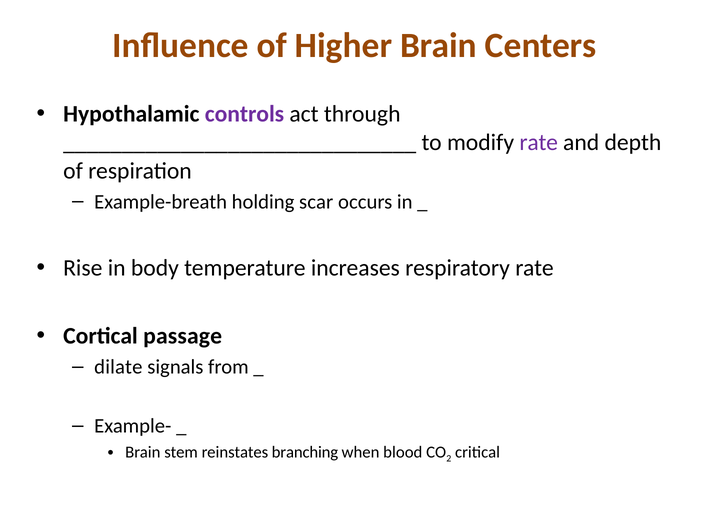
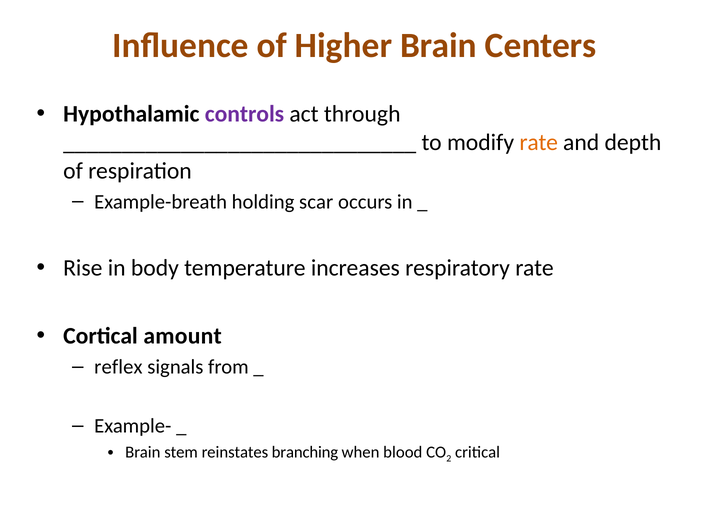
rate colour: purple -> orange (539, 142)
passage: passage -> amount (183, 336)
dilate: dilate -> reflex (118, 367)
